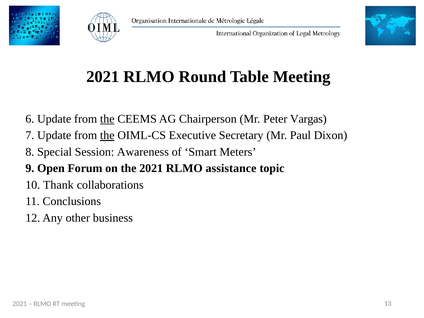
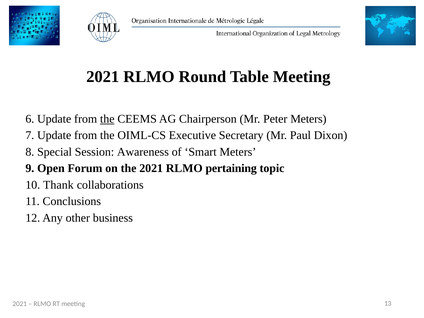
Peter Vargas: Vargas -> Meters (308, 119)
the underline: present -> none (107, 135)
assistance: assistance -> pertaining (231, 168)
